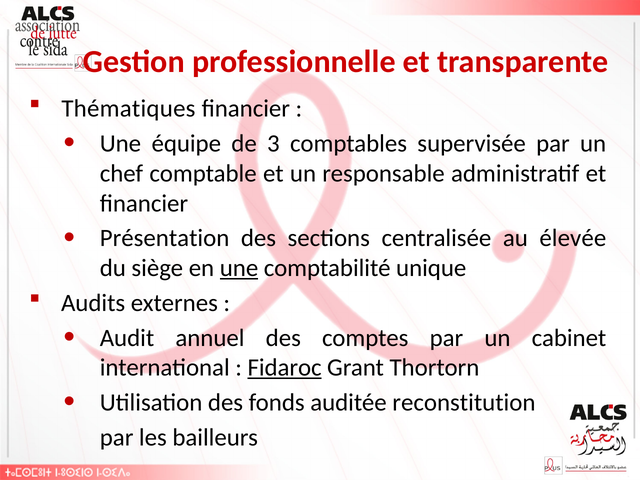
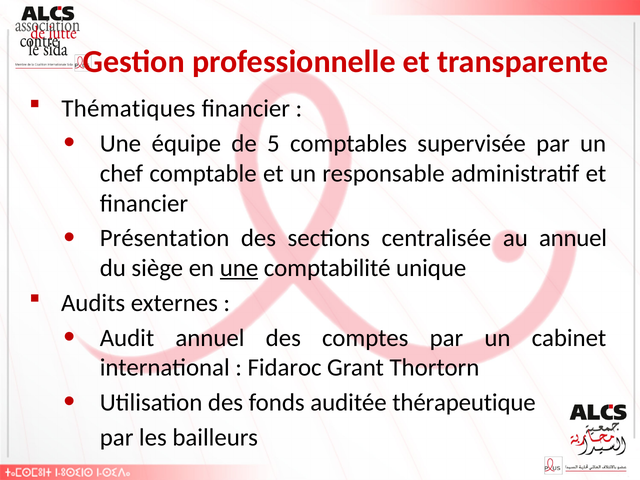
3: 3 -> 5 (273, 144)
au élevée: élevée -> annuel (573, 238)
Fidaroc underline: present -> none (285, 368)
reconstitution: reconstitution -> thérapeutique (464, 403)
